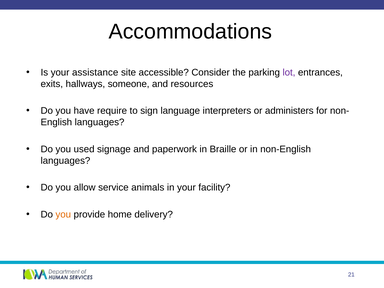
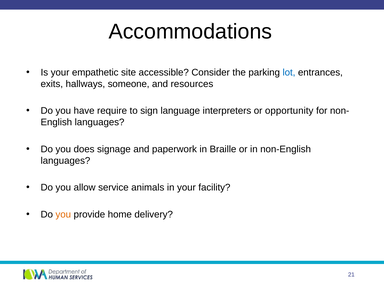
assistance: assistance -> empathetic (95, 72)
lot colour: purple -> blue (289, 72)
administers: administers -> opportunity (289, 111)
used: used -> does (84, 149)
